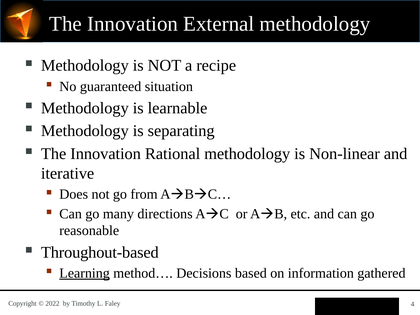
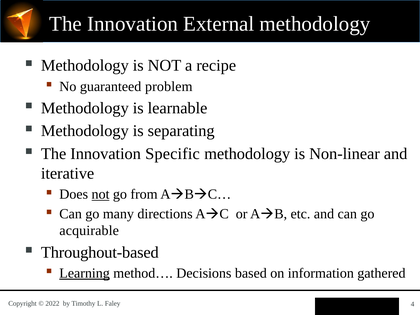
situation: situation -> problem (169, 86)
Rational: Rational -> Specific (173, 154)
not underline: none -> present (101, 194)
reasonable: reasonable -> acquirable (89, 231)
